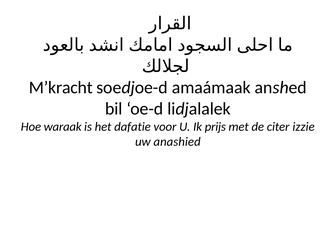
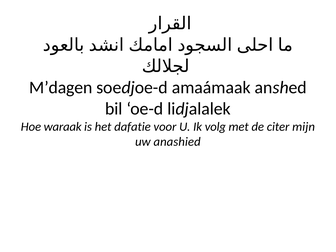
M’kracht: M’kracht -> M’dagen (61, 87)
prijs: prijs -> volg (215, 127)
izzie: izzie -> mijn (304, 127)
